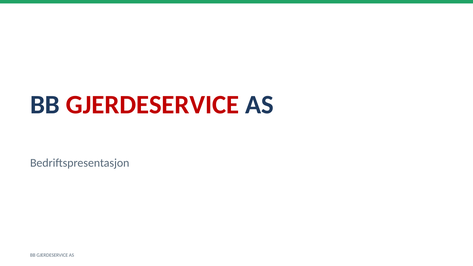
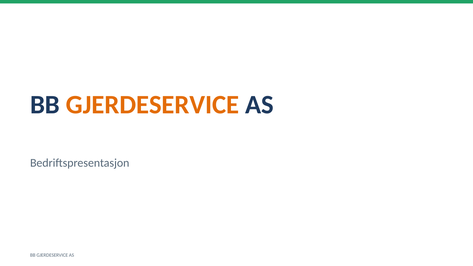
GJERDESERVICE colour: red -> orange (153, 105)
